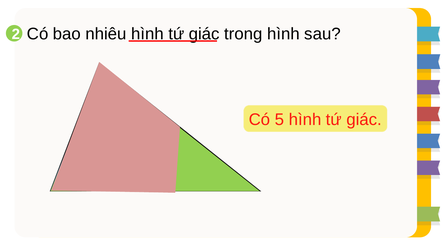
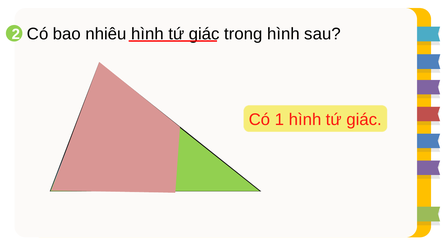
Có 5: 5 -> 1 (279, 119)
